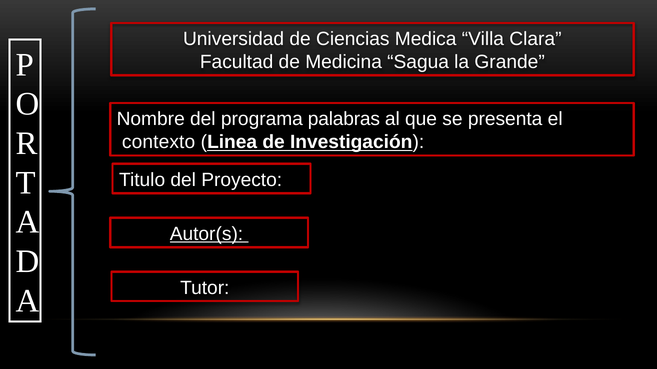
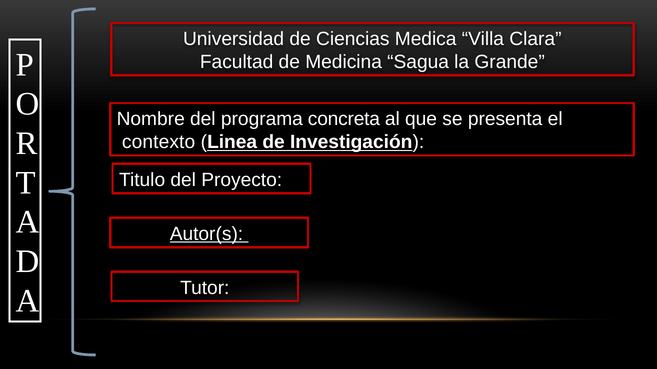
palabras: palabras -> concreta (344, 119)
